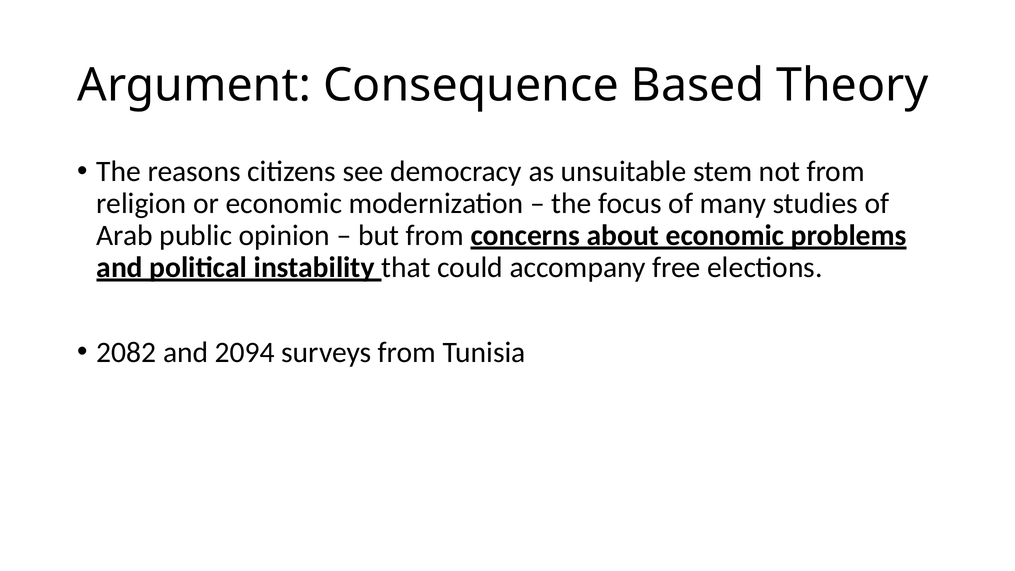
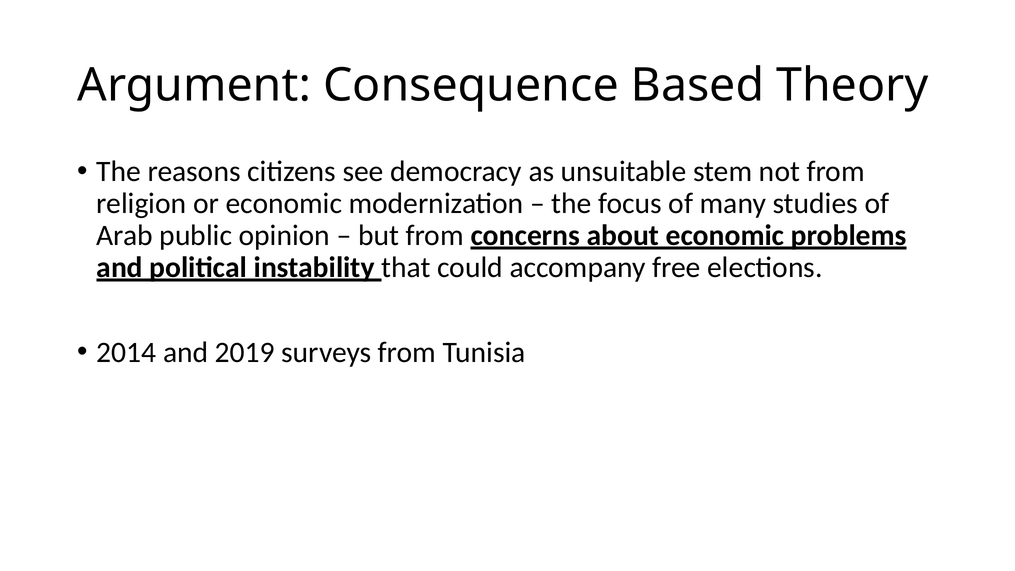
2082: 2082 -> 2014 (126, 352)
2094: 2094 -> 2019 (245, 352)
